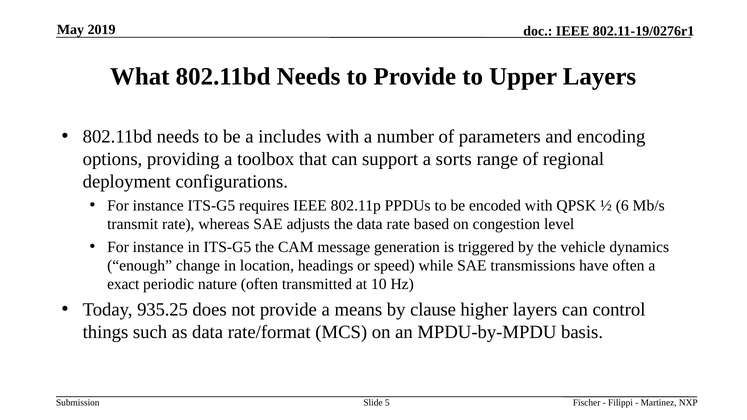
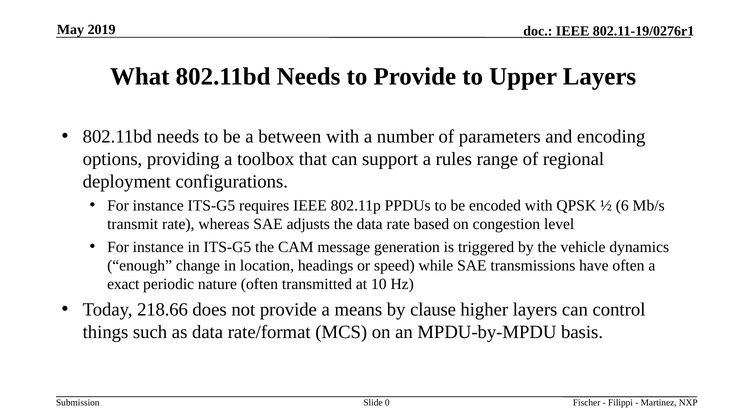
includes: includes -> between (290, 137)
sorts: sorts -> rules (454, 159)
935.25: 935.25 -> 218.66 (163, 310)
5: 5 -> 0 (387, 403)
